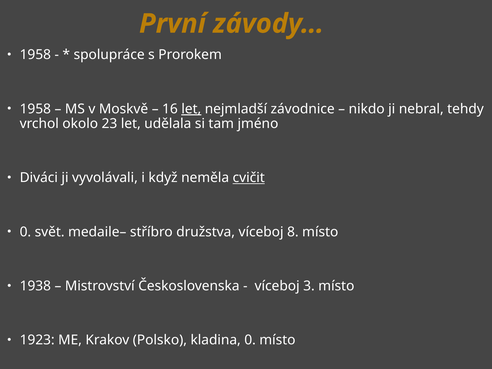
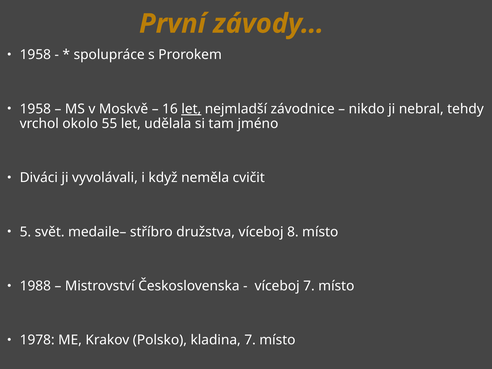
23: 23 -> 55 (109, 124)
cvičit underline: present -> none (249, 178)
0: 0 -> 5 (25, 232)
1938: 1938 -> 1988 (35, 286)
víceboj 3: 3 -> 7 (309, 286)
1923: 1923 -> 1978 (37, 340)
kladina 0: 0 -> 7 (250, 340)
